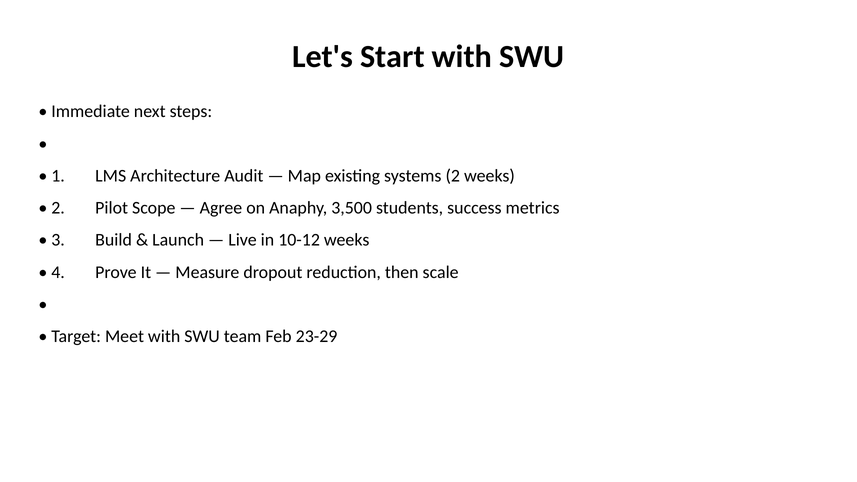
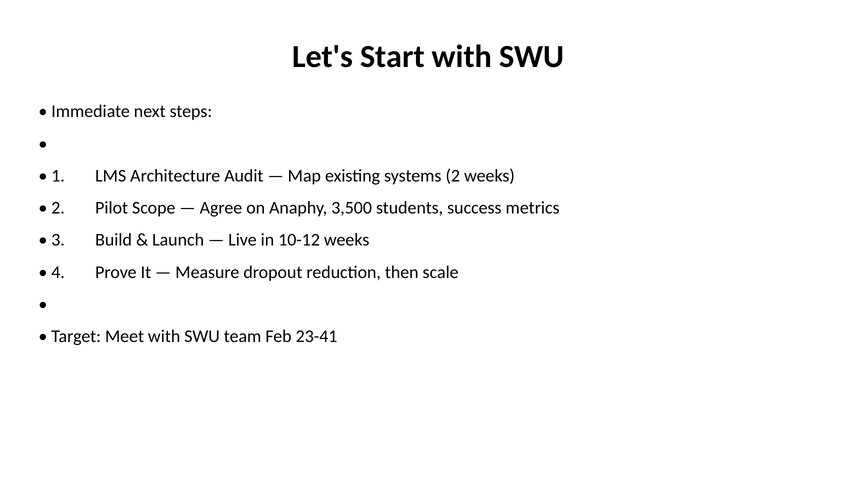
23-29: 23-29 -> 23-41 (317, 337)
